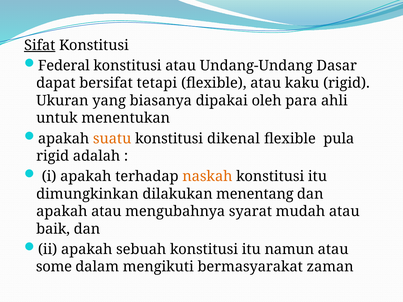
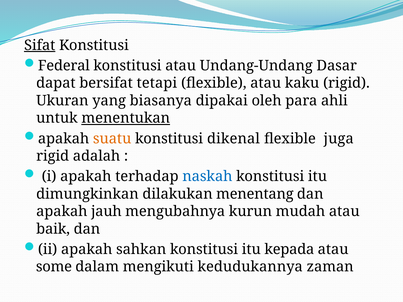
menentukan underline: none -> present (126, 118)
pula: pula -> juga (339, 139)
naskah colour: orange -> blue (207, 177)
apakah atau: atau -> jauh (106, 212)
syarat: syarat -> kurun (250, 212)
sebuah: sebuah -> sahkan (141, 249)
namun: namun -> kepada (289, 249)
bermasyarakat: bermasyarakat -> kedudukannya (250, 267)
